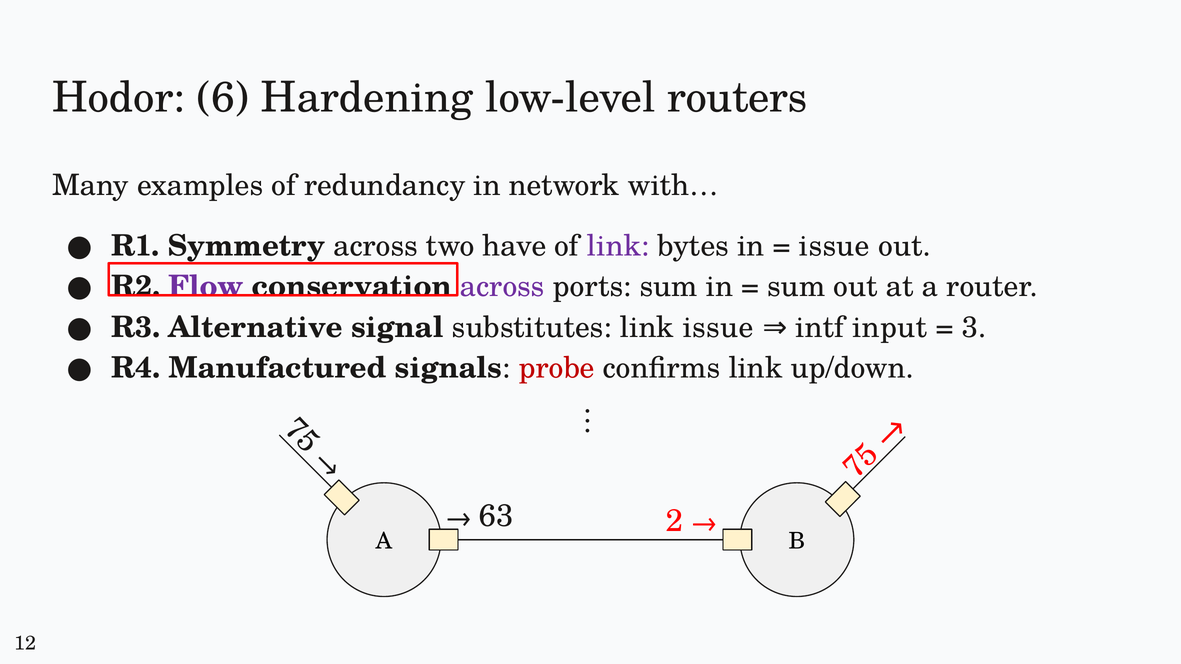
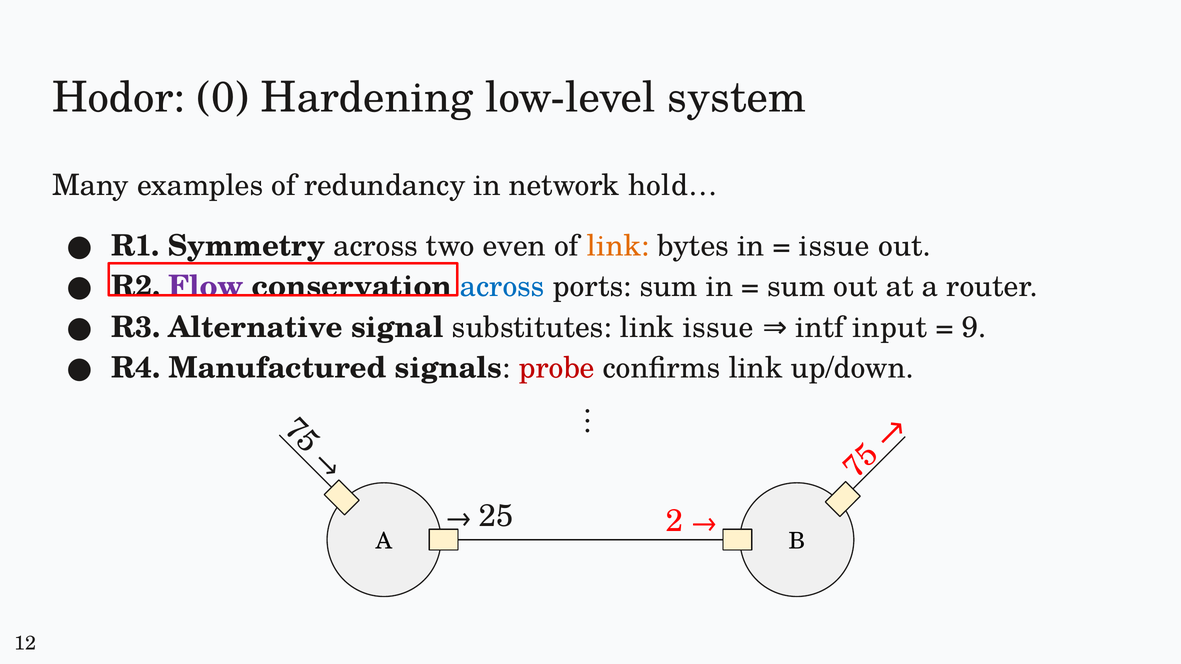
6: 6 -> 0 (223, 98)
routers: routers -> system (737, 98)
with…: with… -> hold… (673, 186)
have: have -> even (514, 246)
link colour: purple -> orange (618, 246)
across colour: purple -> blue (502, 287)
3: 3 -> 9 (974, 328)
63: 63 -> 25 (496, 516)
